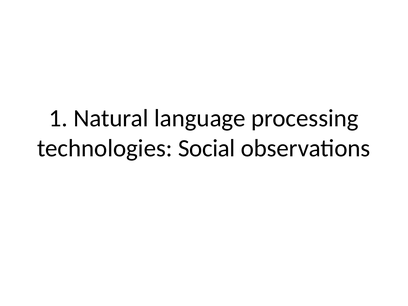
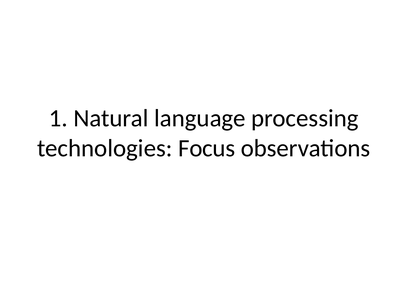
Social: Social -> Focus (207, 148)
